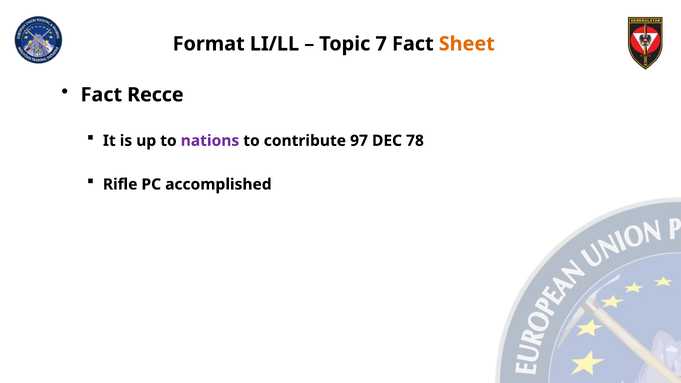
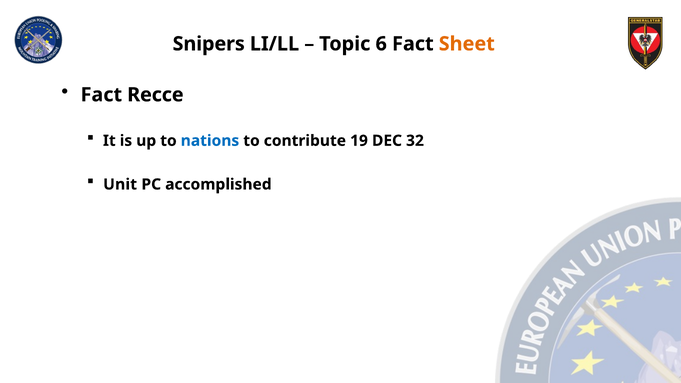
Format: Format -> Snipers (209, 44)
7: 7 -> 6 (381, 44)
nations colour: purple -> blue (210, 141)
97: 97 -> 19 (359, 141)
78: 78 -> 32 (415, 141)
Rifle: Rifle -> Unit (120, 184)
